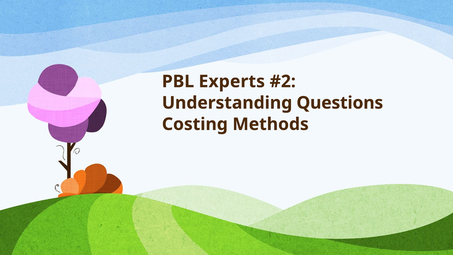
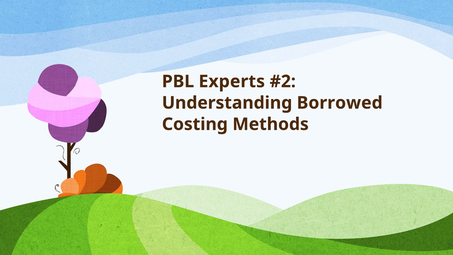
Questions: Questions -> Borrowed (340, 103)
